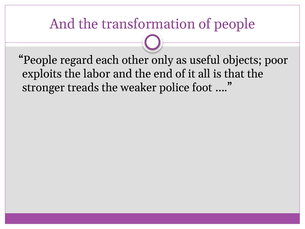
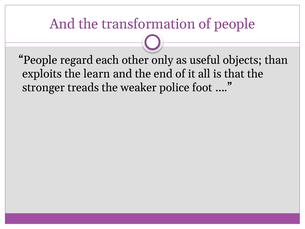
poor: poor -> than (276, 60)
labor: labor -> learn (97, 74)
